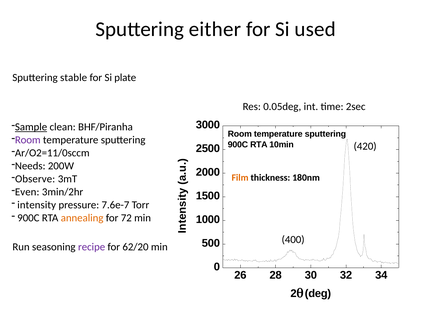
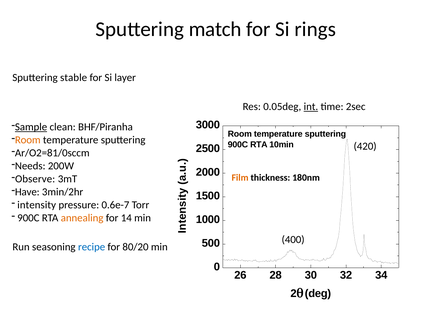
either: either -> match (215, 29)
used: used -> rings (315, 29)
plate: plate -> layer (125, 78)
int underline: none -> present (311, 107)
Room colour: purple -> orange (28, 140)
Ar/O2=11/0sccm: Ar/O2=11/0sccm -> Ar/O2=81/0sccm (52, 153)
Even: Even -> Have (27, 192)
7.6e-7: 7.6e-7 -> 0.6e-7 (115, 205)
72: 72 -> 14 (126, 218)
recipe colour: purple -> blue (92, 247)
62/20: 62/20 -> 80/20 (135, 247)
